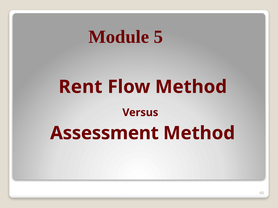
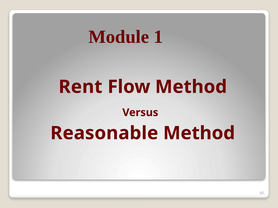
5: 5 -> 1 (158, 37)
Assessment: Assessment -> Reasonable (104, 133)
